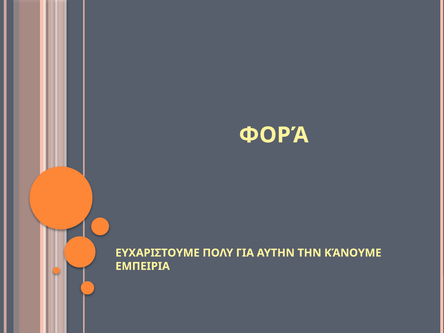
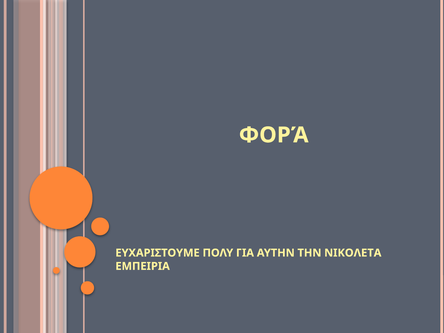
ΚΆΝΟΥΜΕ: ΚΆΝΟΥΜΕ -> ΝΙΚΟΛΕΤΑ (353, 253)
